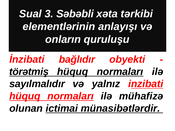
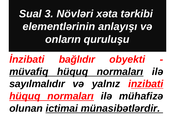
Səbəbli: Səbəbli -> Növləri (75, 14)
törətmiş: törətmiş -> müvafiq (29, 72)
